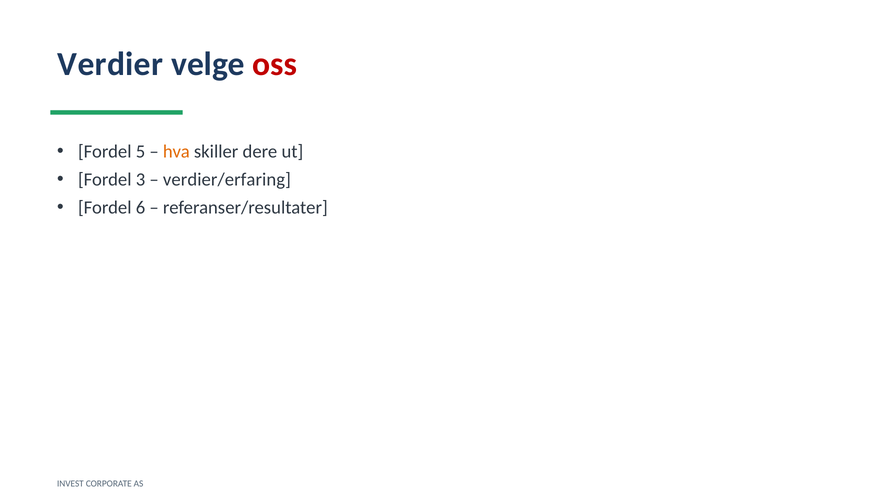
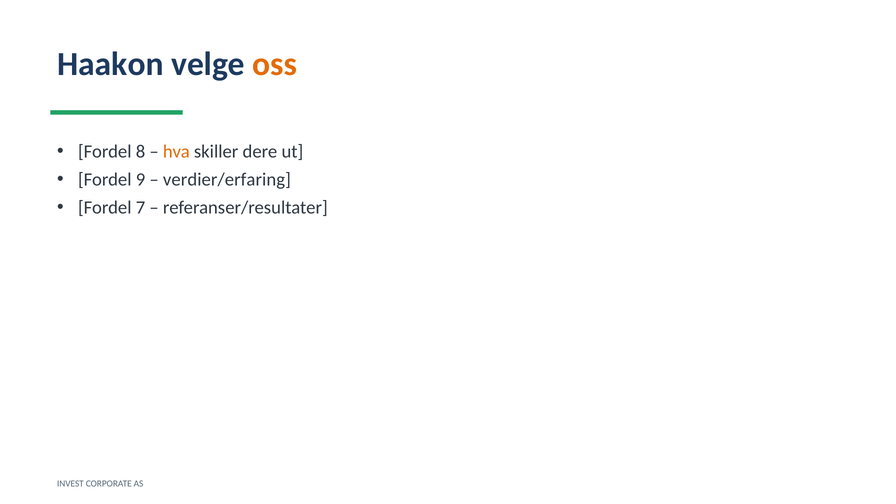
Verdier: Verdier -> Haakon (110, 64)
oss colour: red -> orange (275, 64)
5: 5 -> 8 (141, 152)
3: 3 -> 9 (141, 180)
6: 6 -> 7 (141, 208)
